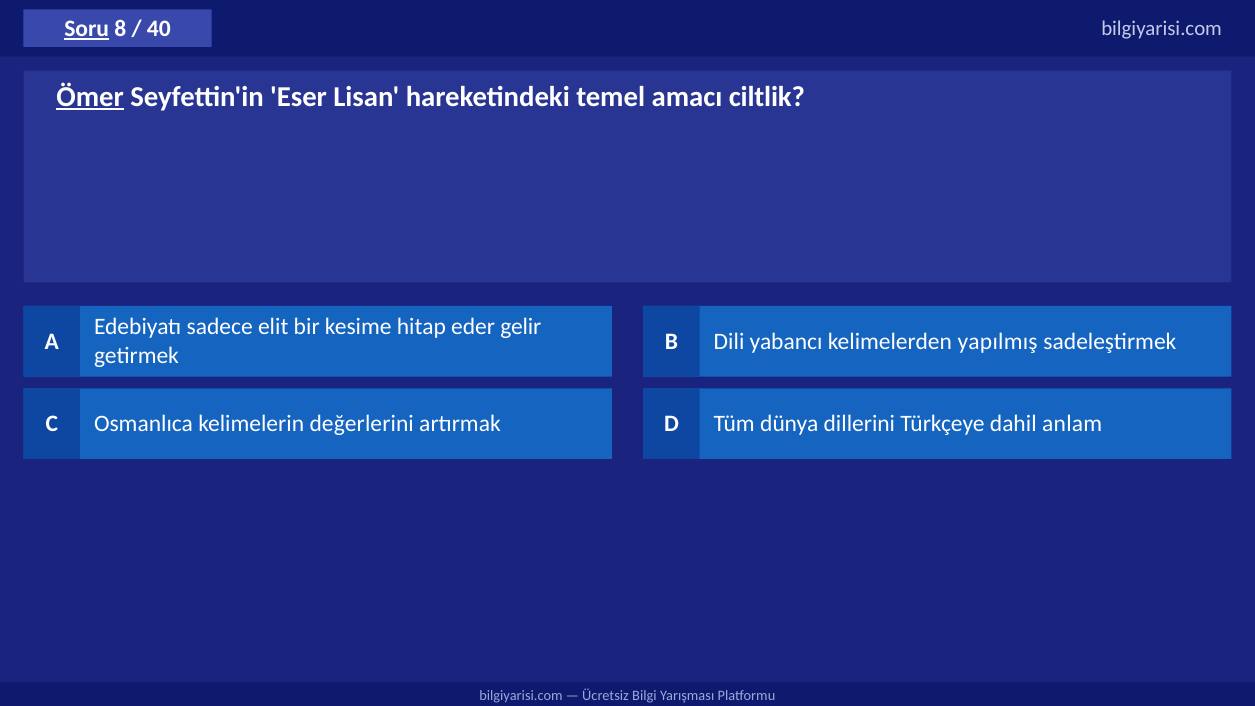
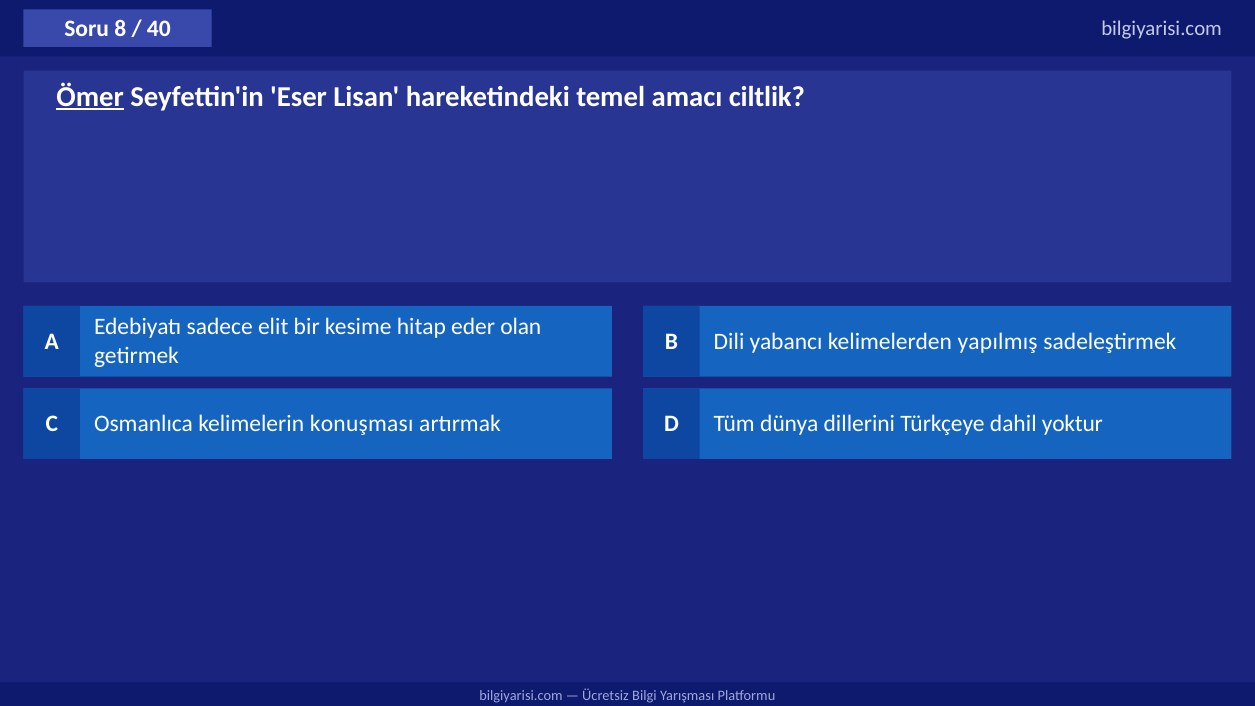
Soru underline: present -> none (87, 29)
gelir: gelir -> olan (521, 327)
değerlerini: değerlerini -> konuşması (362, 424)
anlam: anlam -> yoktur (1072, 424)
